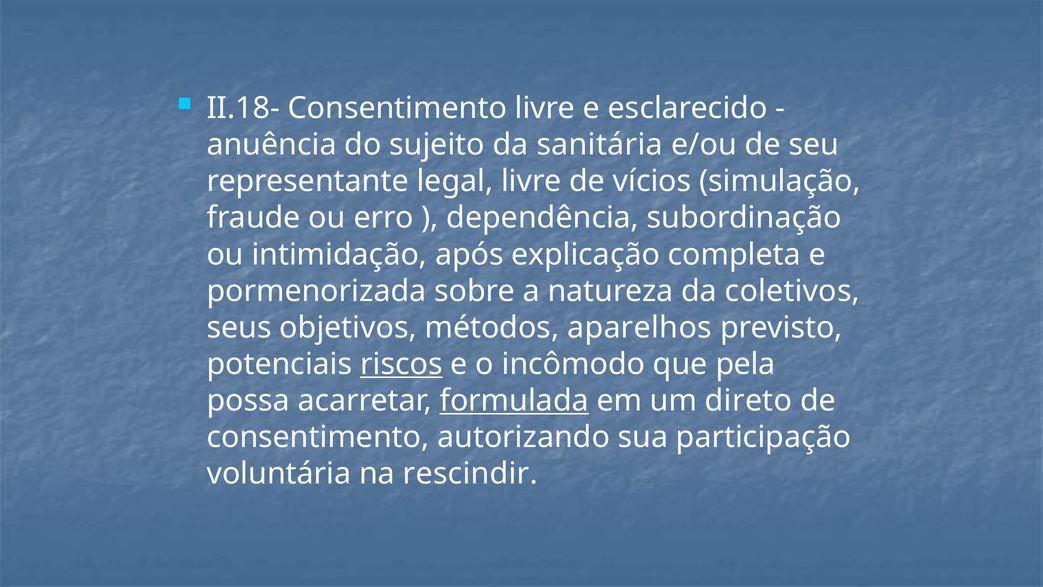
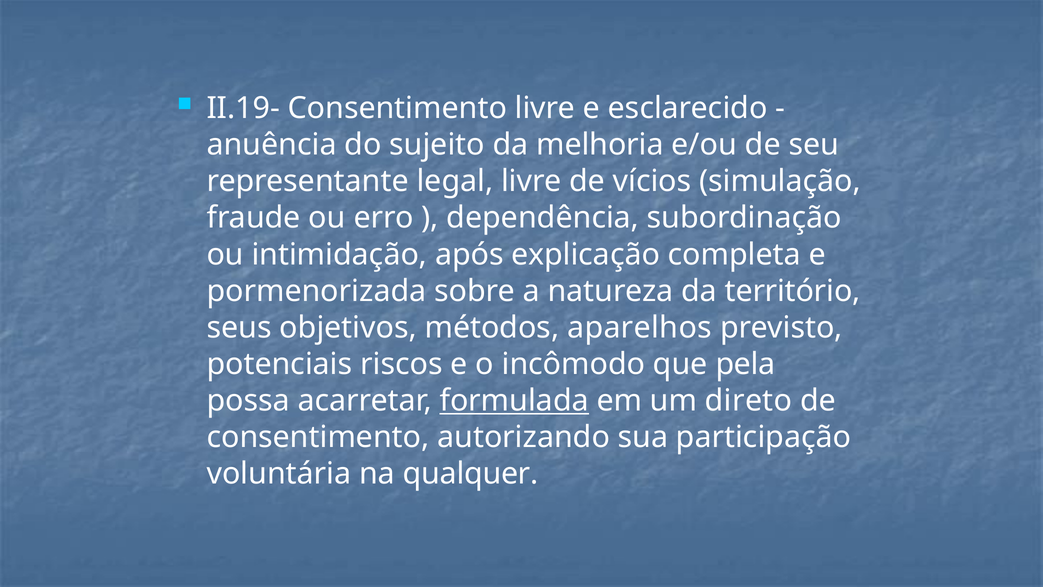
II.18-: II.18- -> II.19- (243, 108)
sanitária: sanitária -> melhoria (600, 145)
coletivos: coletivos -> território (793, 291)
riscos underline: present -> none (401, 364)
rescindir: rescindir -> qualquer (471, 473)
